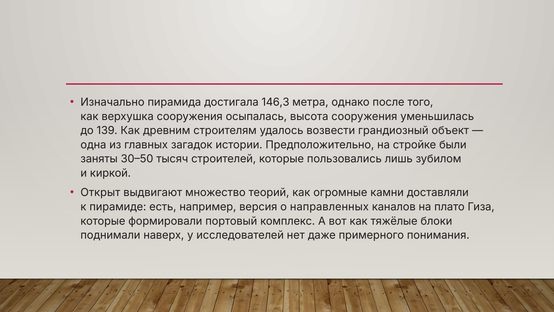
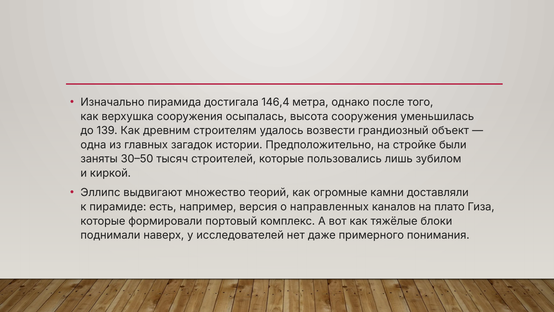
146,3: 146,3 -> 146,4 (275, 102)
Открыт: Открыт -> Эллипс (100, 192)
